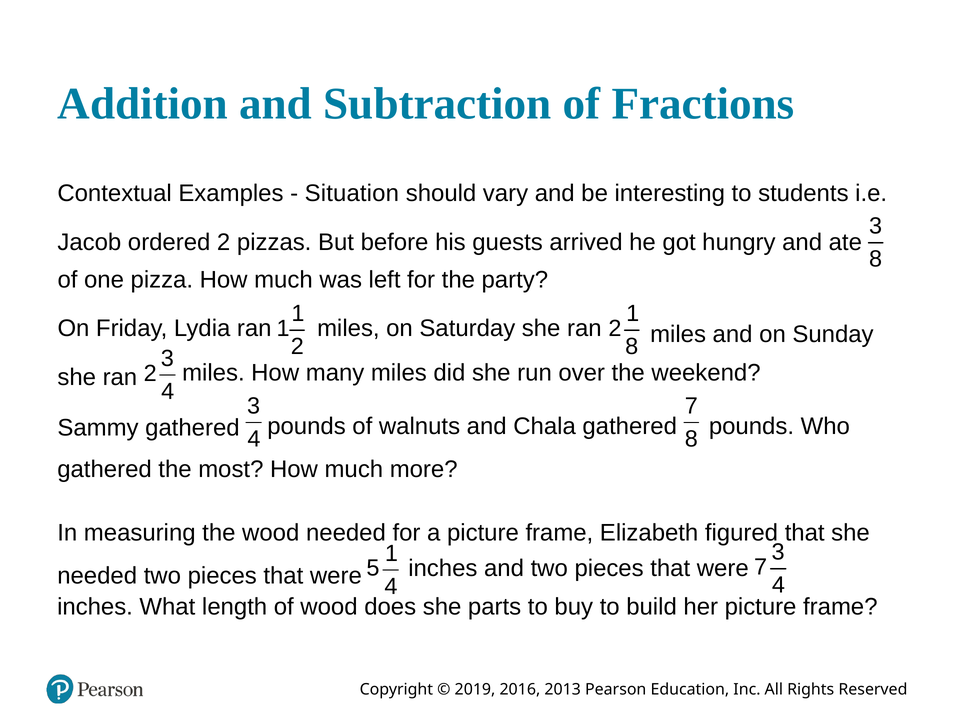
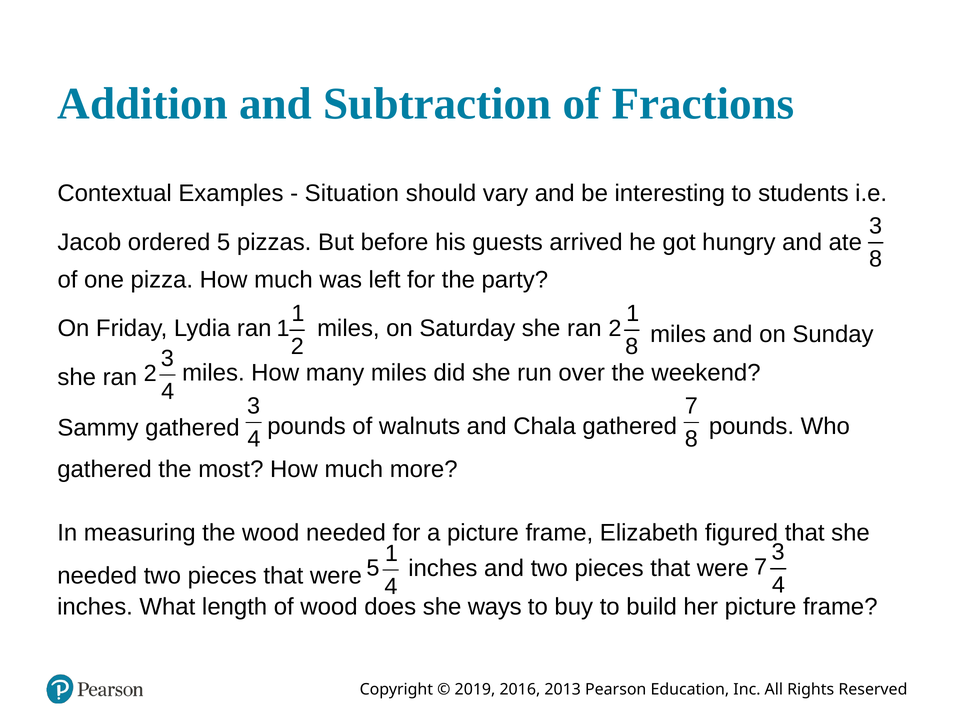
ordered 2: 2 -> 5 (224, 242)
parts: parts -> ways (495, 606)
